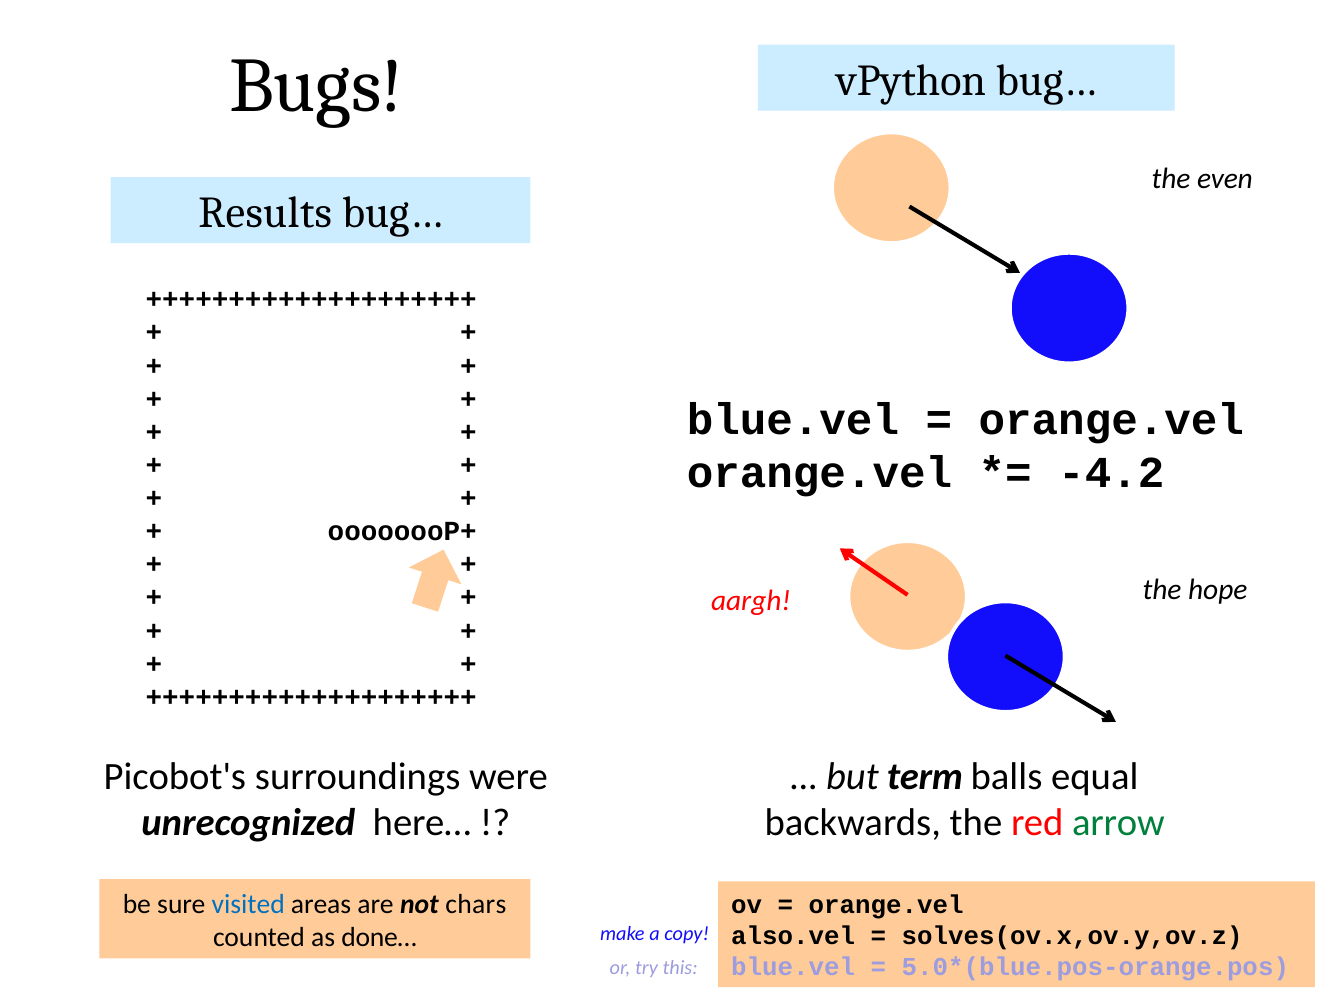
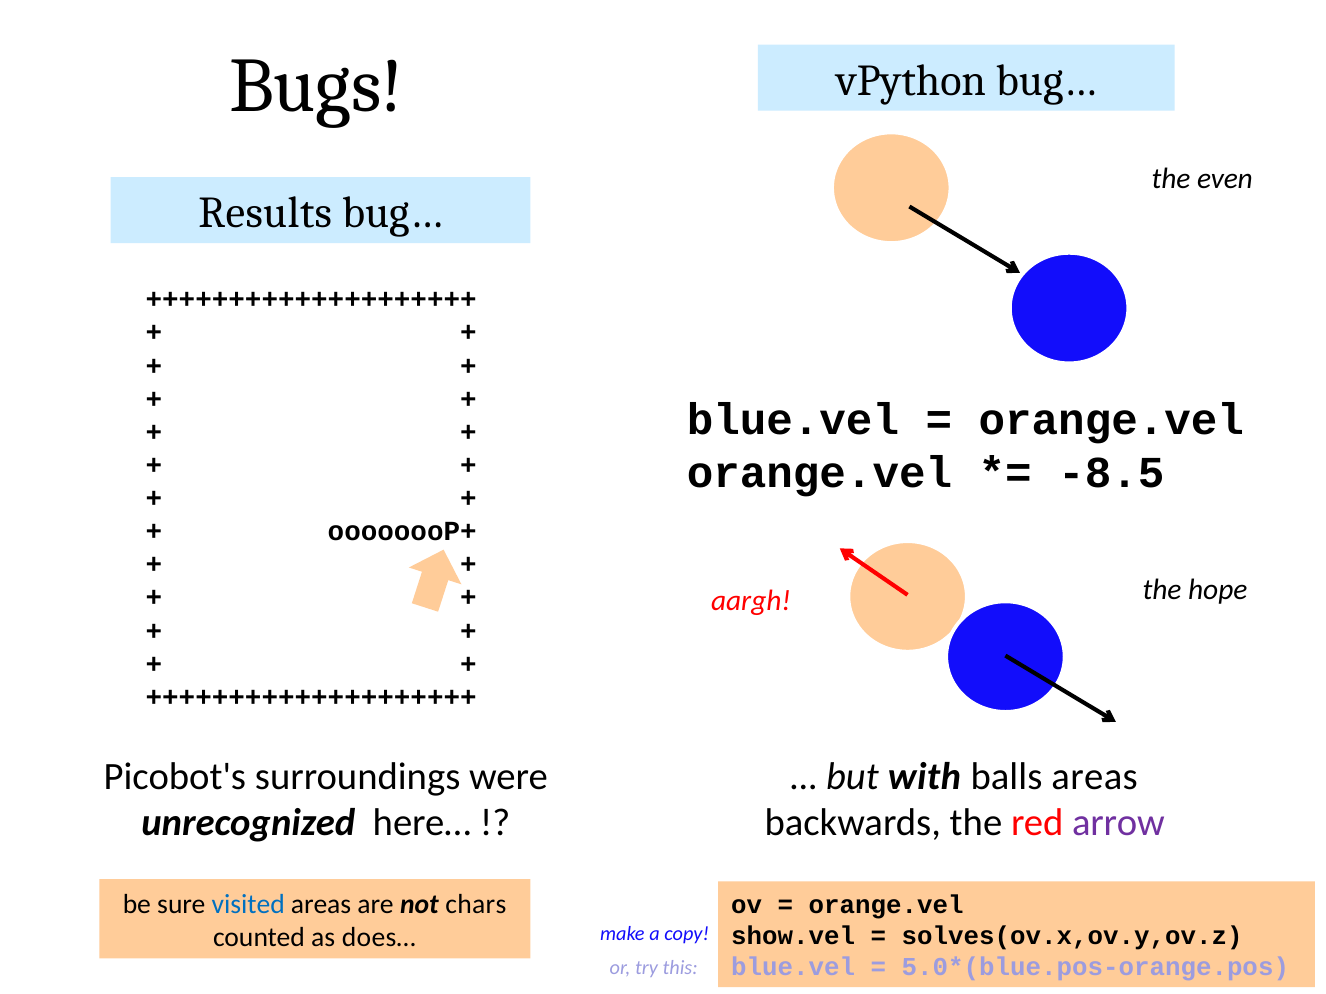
-4.2: -4.2 -> -8.5 (1111, 473)
term: term -> with (924, 777)
balls equal: equal -> areas (1095, 777)
arrow colour: green -> purple (1118, 823)
done…: done… -> does… (379, 938)
also.vel: also.vel -> show.vel (793, 937)
